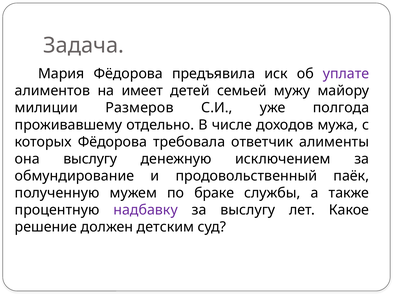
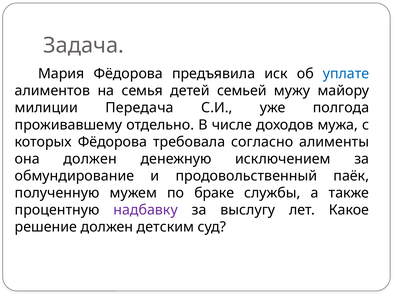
уплате colour: purple -> blue (346, 74)
имеет: имеет -> семья (142, 91)
Размеров: Размеров -> Передача (139, 108)
ответчик: ответчик -> согласно (262, 142)
она выслугу: выслугу -> должен (90, 159)
